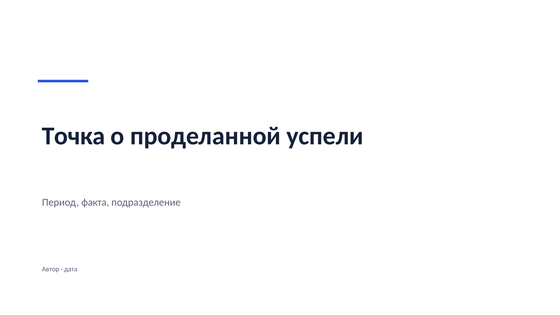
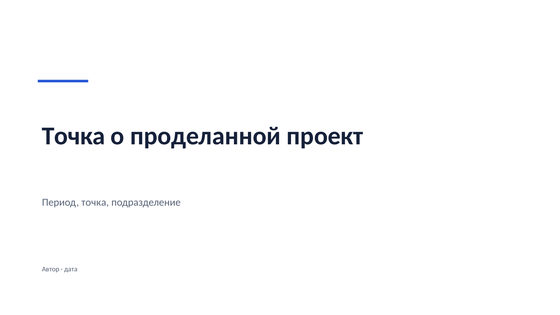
успели: успели -> проект (325, 136)
Период факта: факта -> точка (95, 202)
